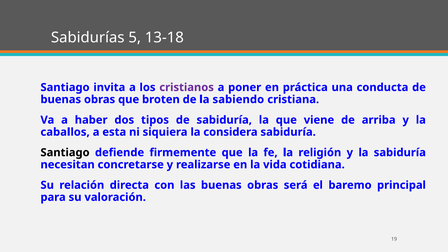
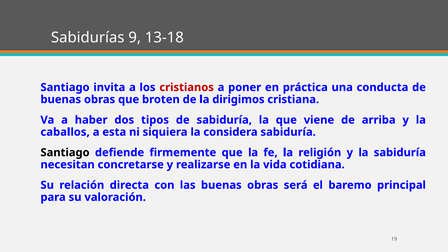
5: 5 -> 9 (135, 38)
cristianos colour: purple -> red (187, 87)
sabiendo: sabiendo -> dirigimos (238, 99)
